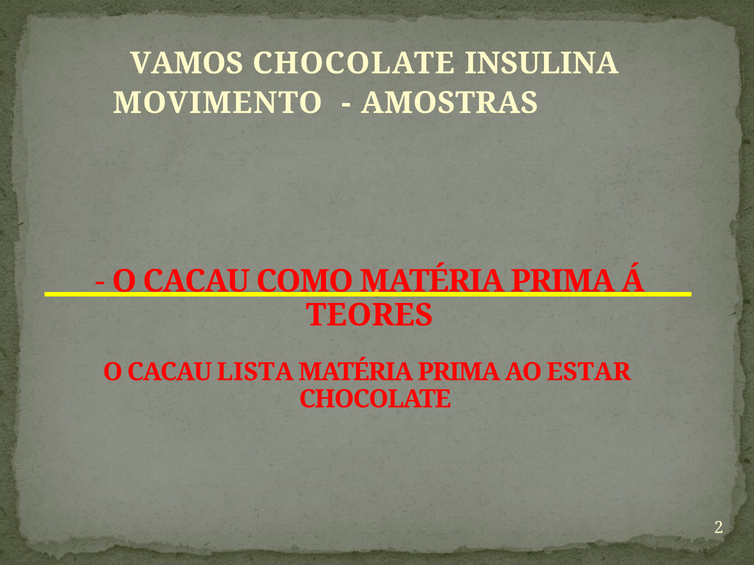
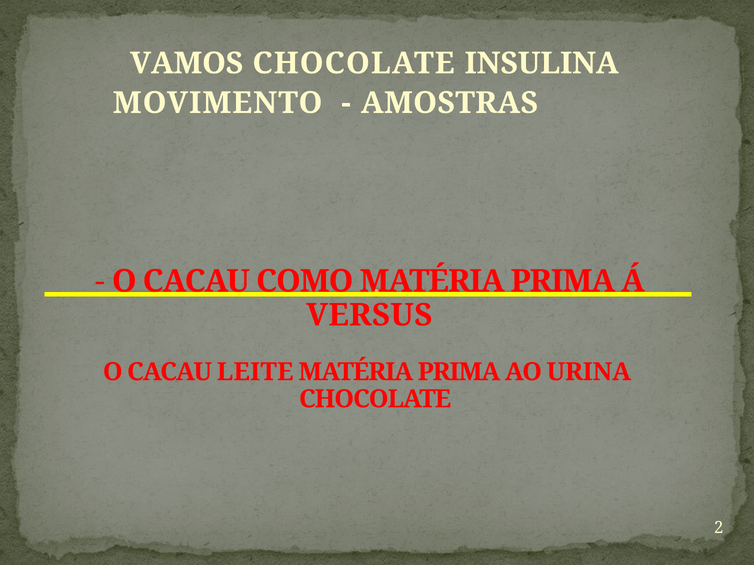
TEORES: TEORES -> VERSUS (369, 315)
LISTA: LISTA -> LEITE (255, 372)
ESTAR: ESTAR -> URINA (589, 372)
